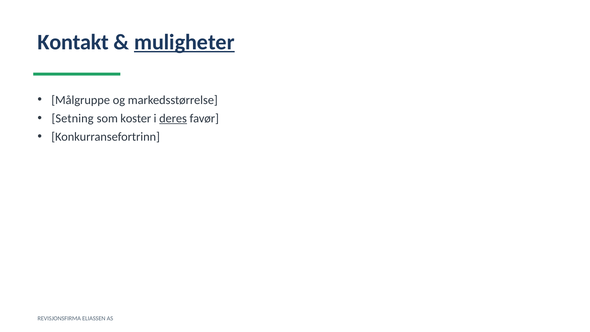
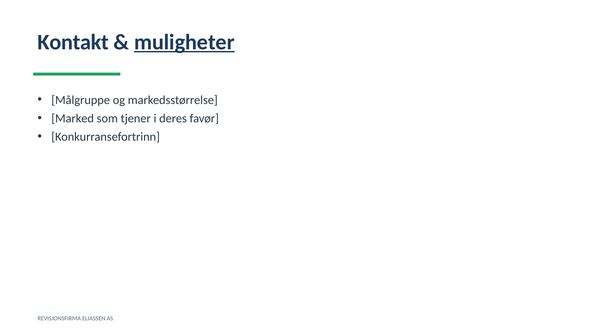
Setning: Setning -> Marked (73, 118)
koster: koster -> tjener (136, 118)
deres underline: present -> none (173, 118)
